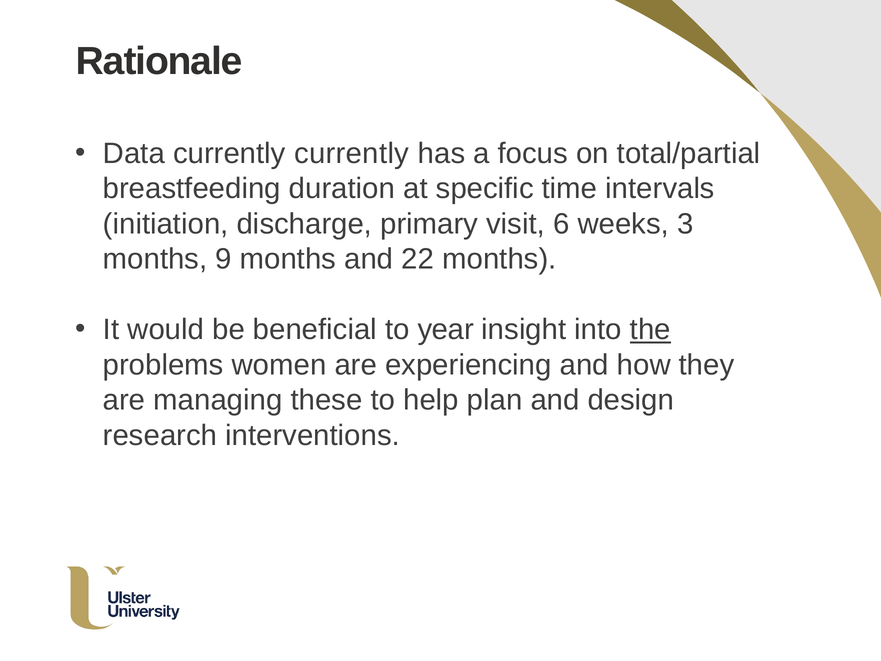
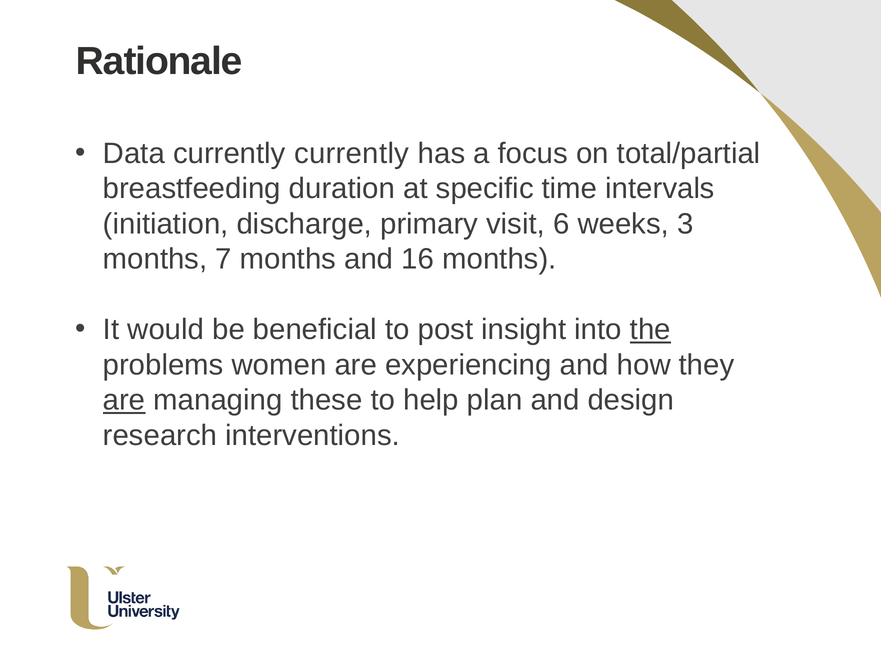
9: 9 -> 7 (224, 259)
22: 22 -> 16 (418, 259)
year: year -> post (446, 330)
are underline: none -> present (124, 400)
